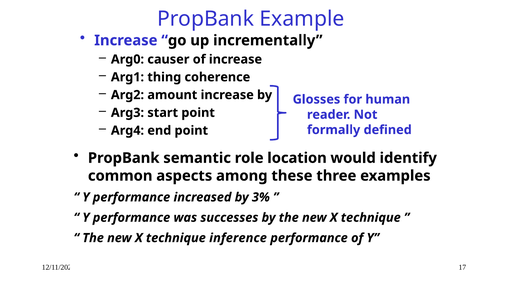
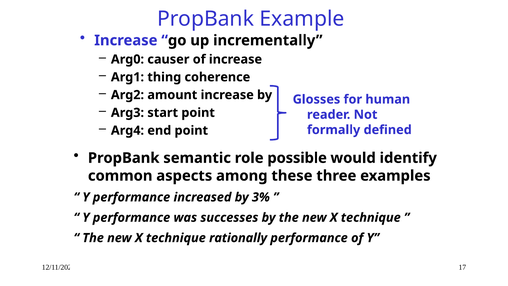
location: location -> possible (297, 158)
inference: inference -> rationally (238, 238)
